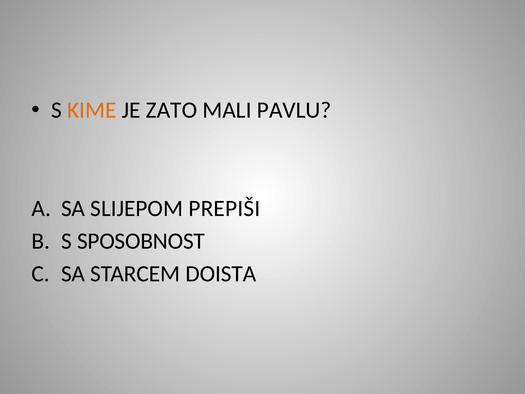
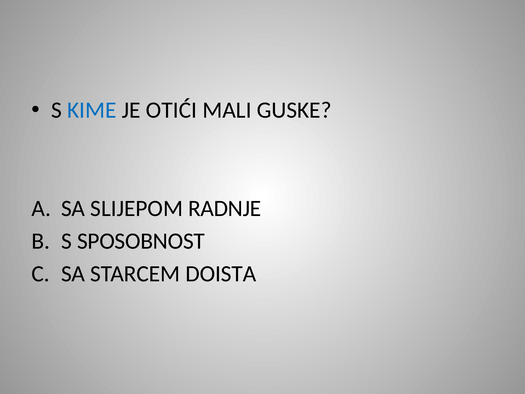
KIME colour: orange -> blue (92, 110)
ZATO: ZATO -> OTIĆI (171, 110)
PAVLU: PAVLU -> GUSKE (294, 110)
PREPIŠI: PREPIŠI -> RADNJE (225, 208)
